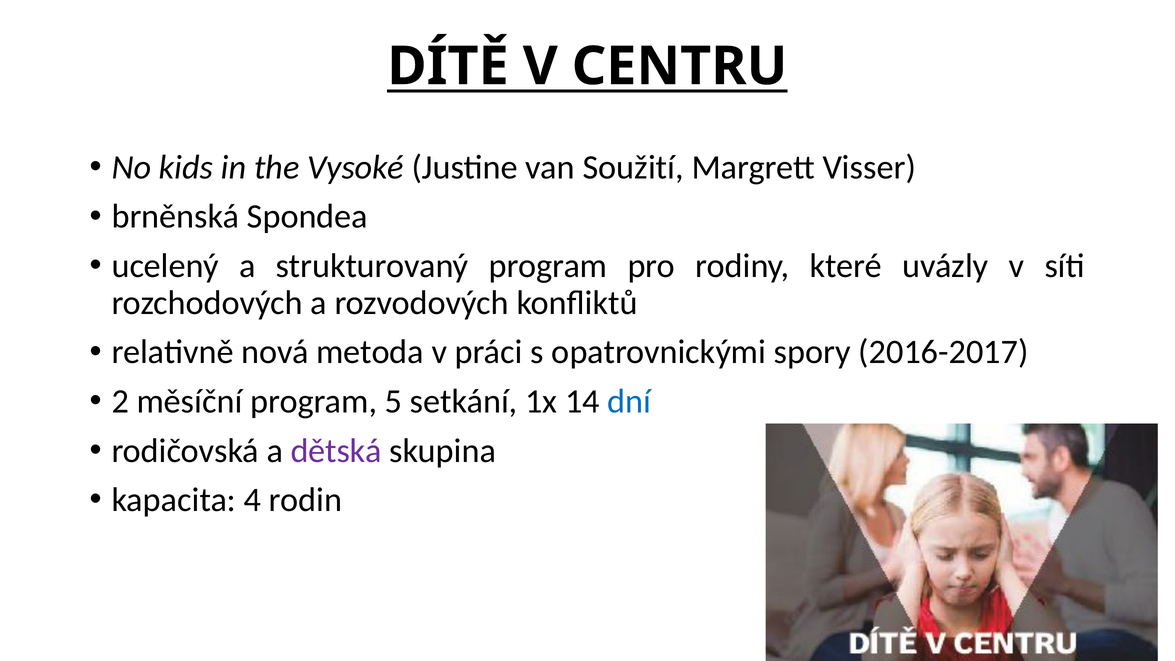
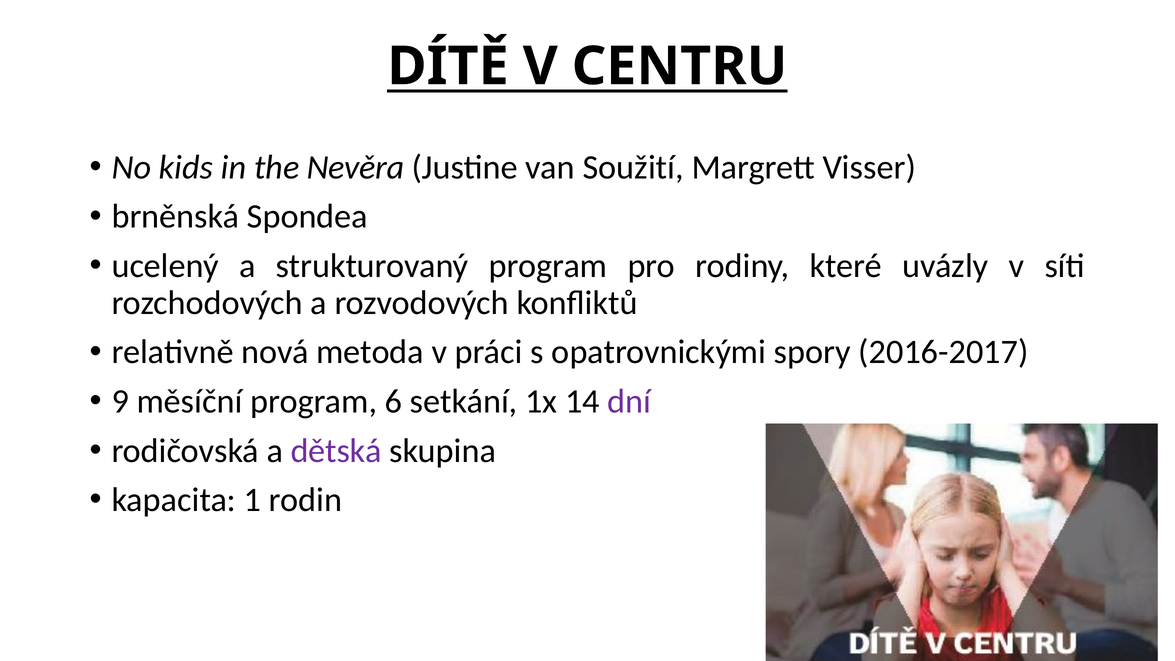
Vysoké: Vysoké -> Nevěra (356, 167)
2: 2 -> 9 (120, 401)
5: 5 -> 6 (394, 401)
dní colour: blue -> purple (629, 401)
4: 4 -> 1 (252, 500)
